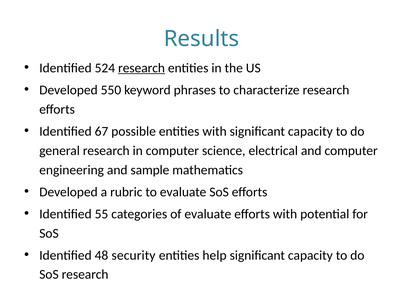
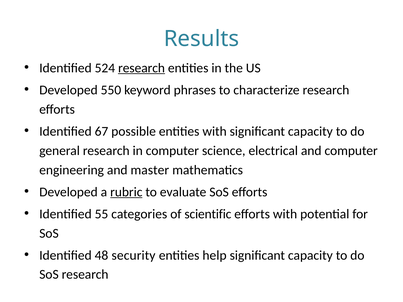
sample: sample -> master (150, 170)
rubric underline: none -> present (126, 192)
of evaluate: evaluate -> scientific (208, 214)
